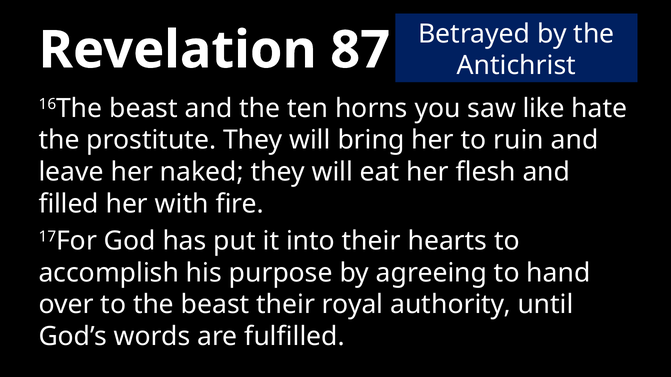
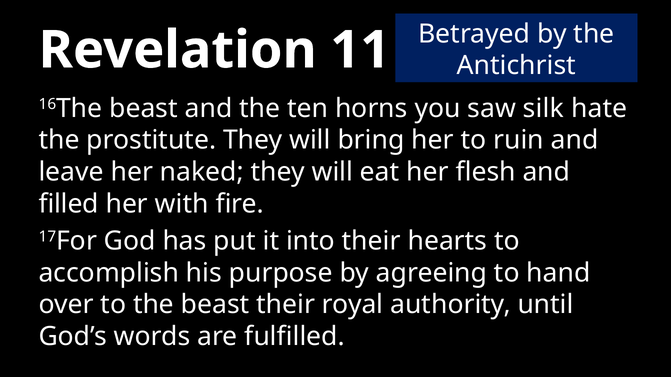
87: 87 -> 11 (360, 50)
like: like -> silk (543, 108)
